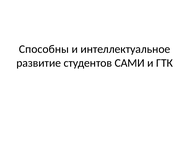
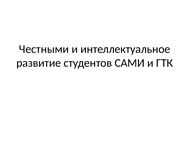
Способны: Способны -> Честными (44, 49)
